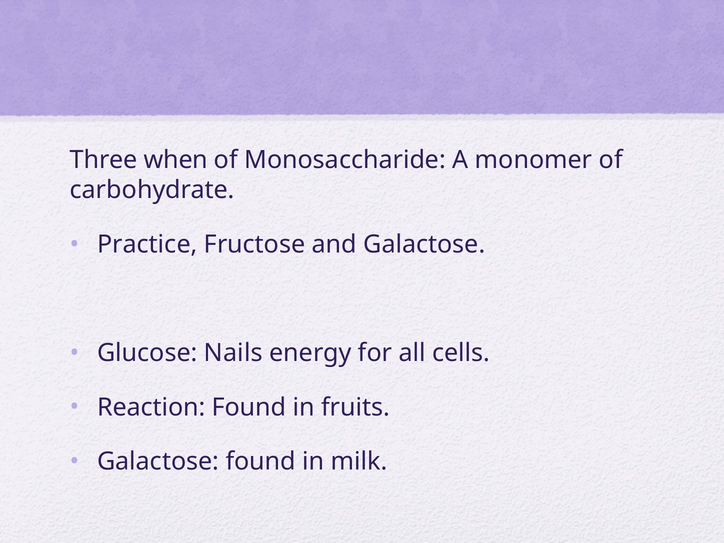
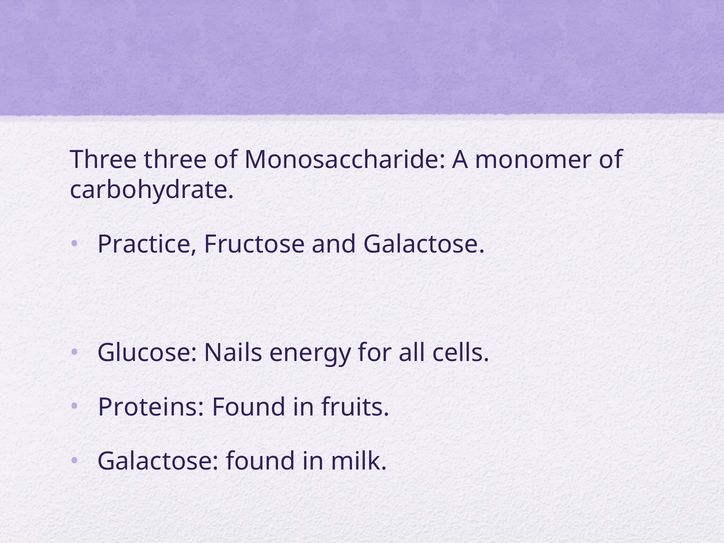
Three when: when -> three (176, 160)
Reaction: Reaction -> Proteins (151, 407)
